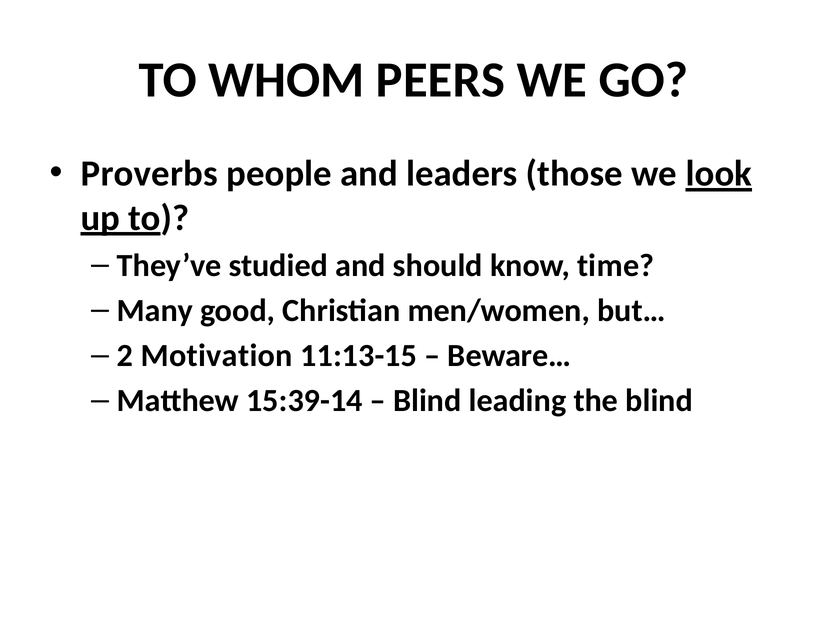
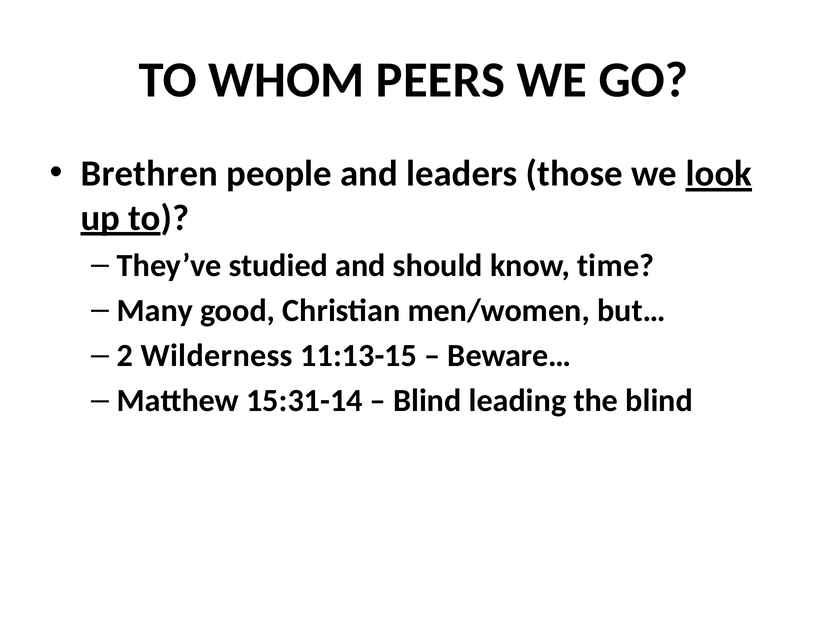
Proverbs: Proverbs -> Brethren (149, 174)
Motivation: Motivation -> Wilderness (217, 356)
15:39-14: 15:39-14 -> 15:31-14 (304, 401)
